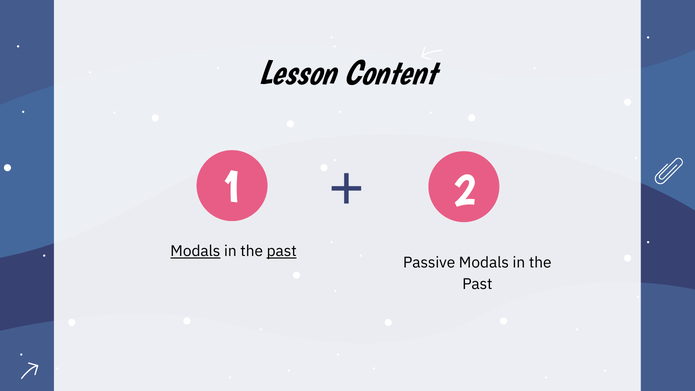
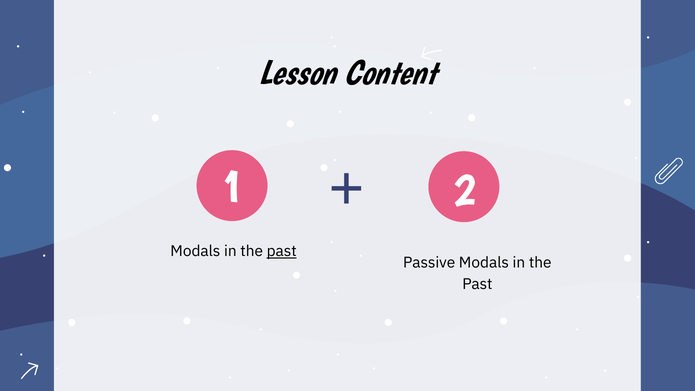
Modals underline: present -> none (195, 251)
